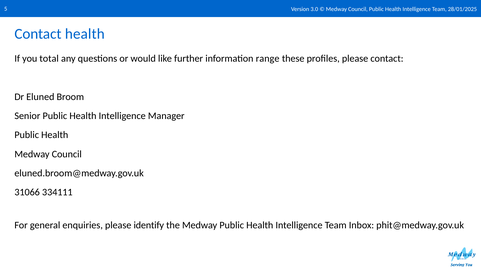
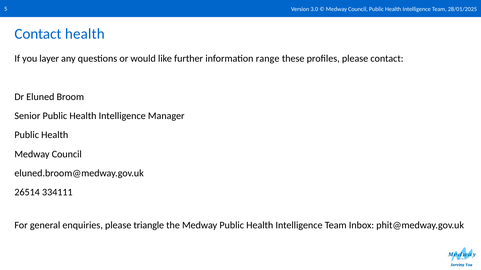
total: total -> layer (49, 59)
31066: 31066 -> 26514 (27, 193)
identify: identify -> triangle (149, 226)
